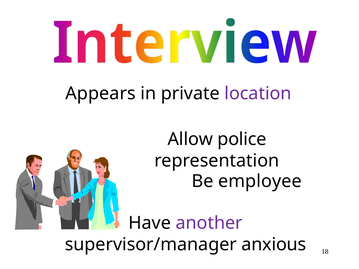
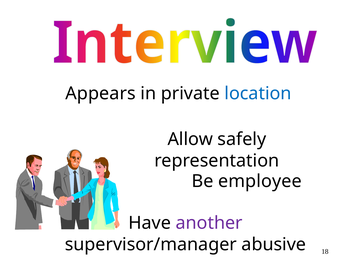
location colour: purple -> blue (258, 94)
police: police -> safely (242, 139)
anxious: anxious -> abusive (274, 245)
